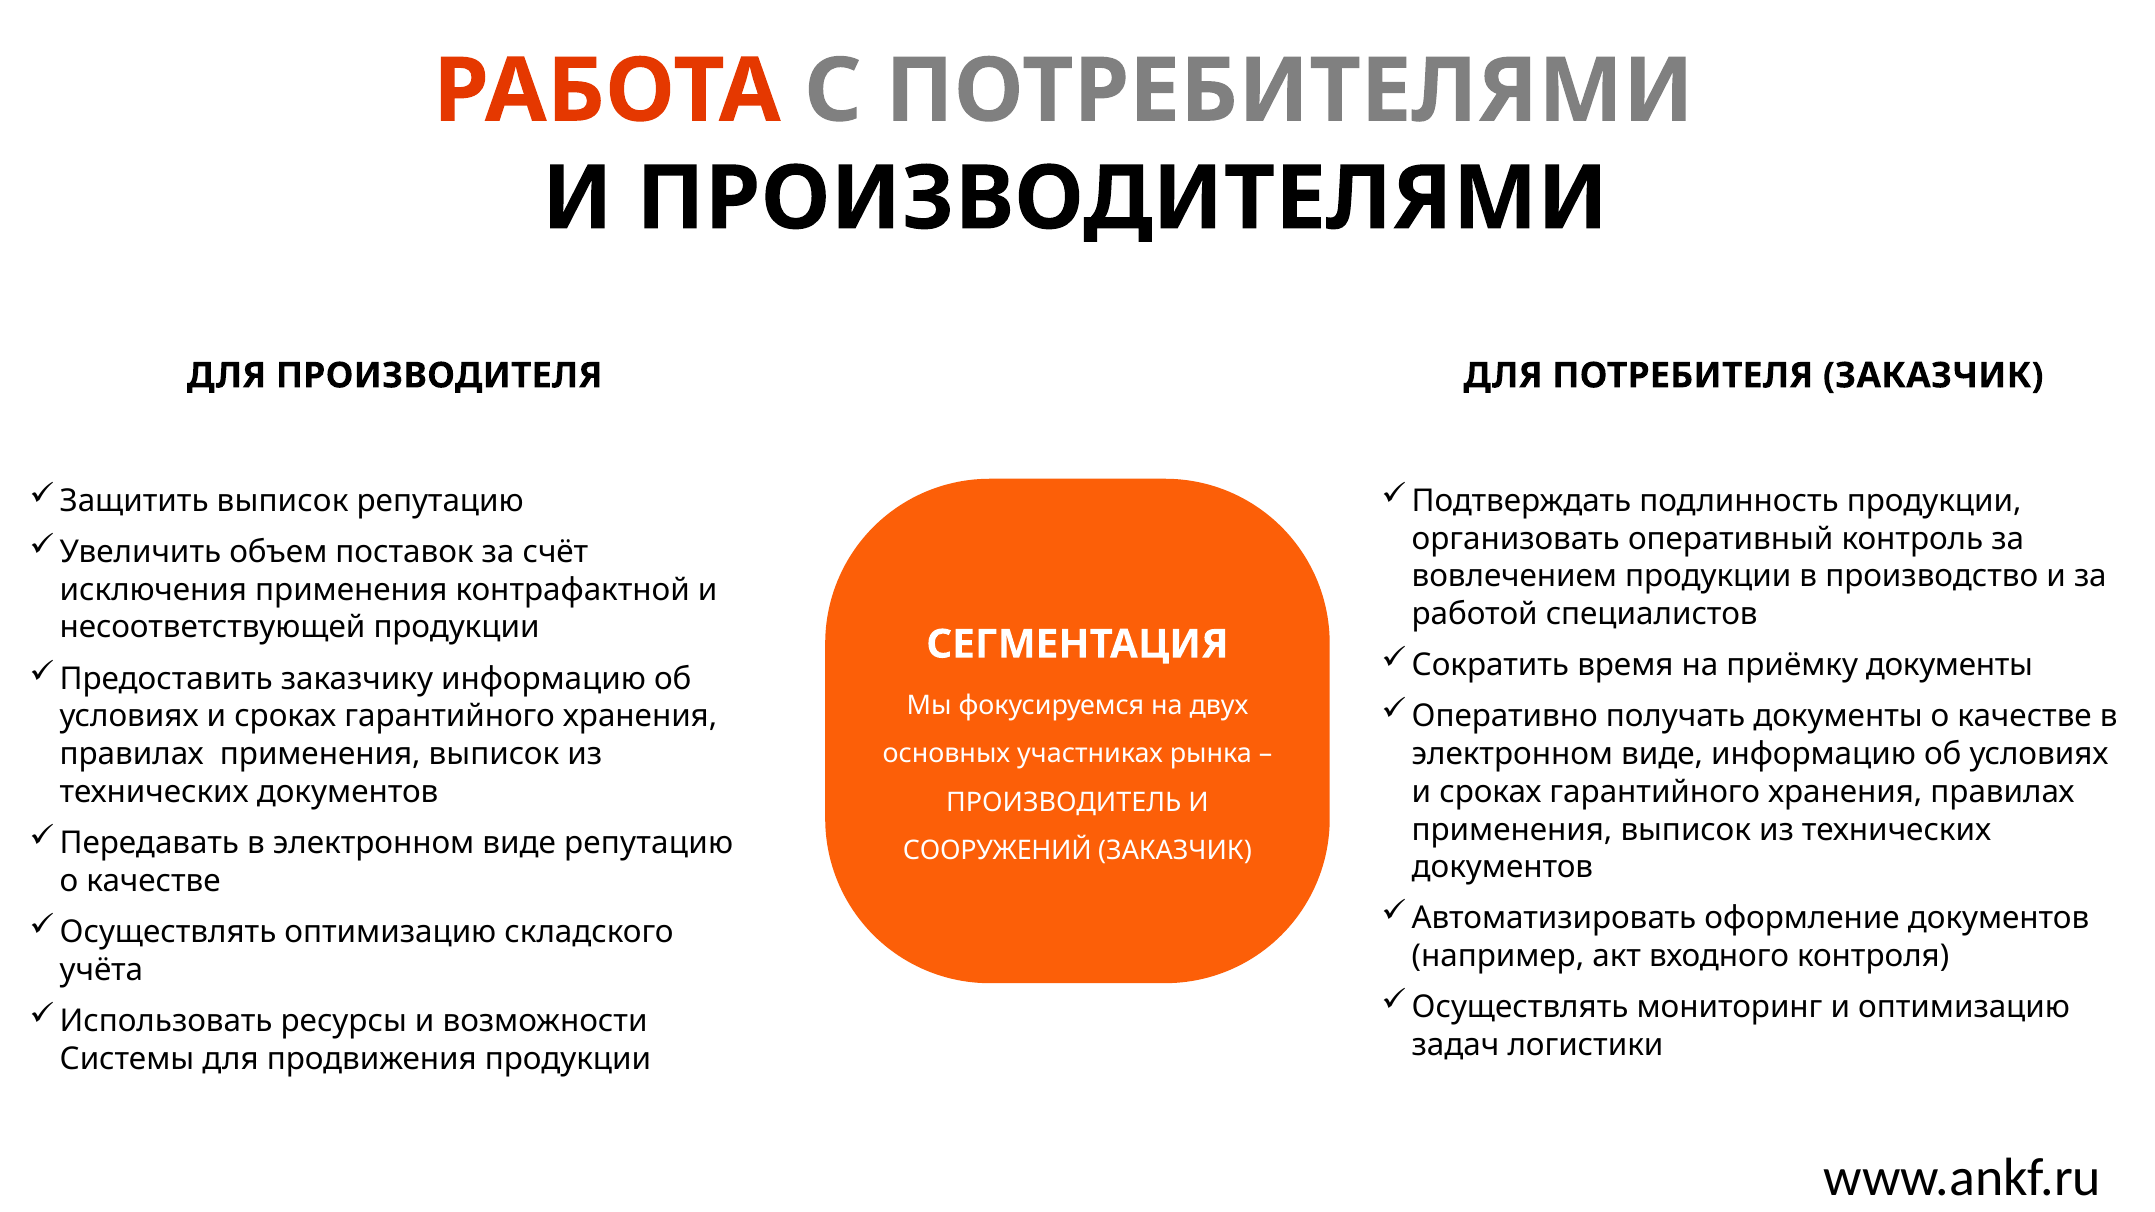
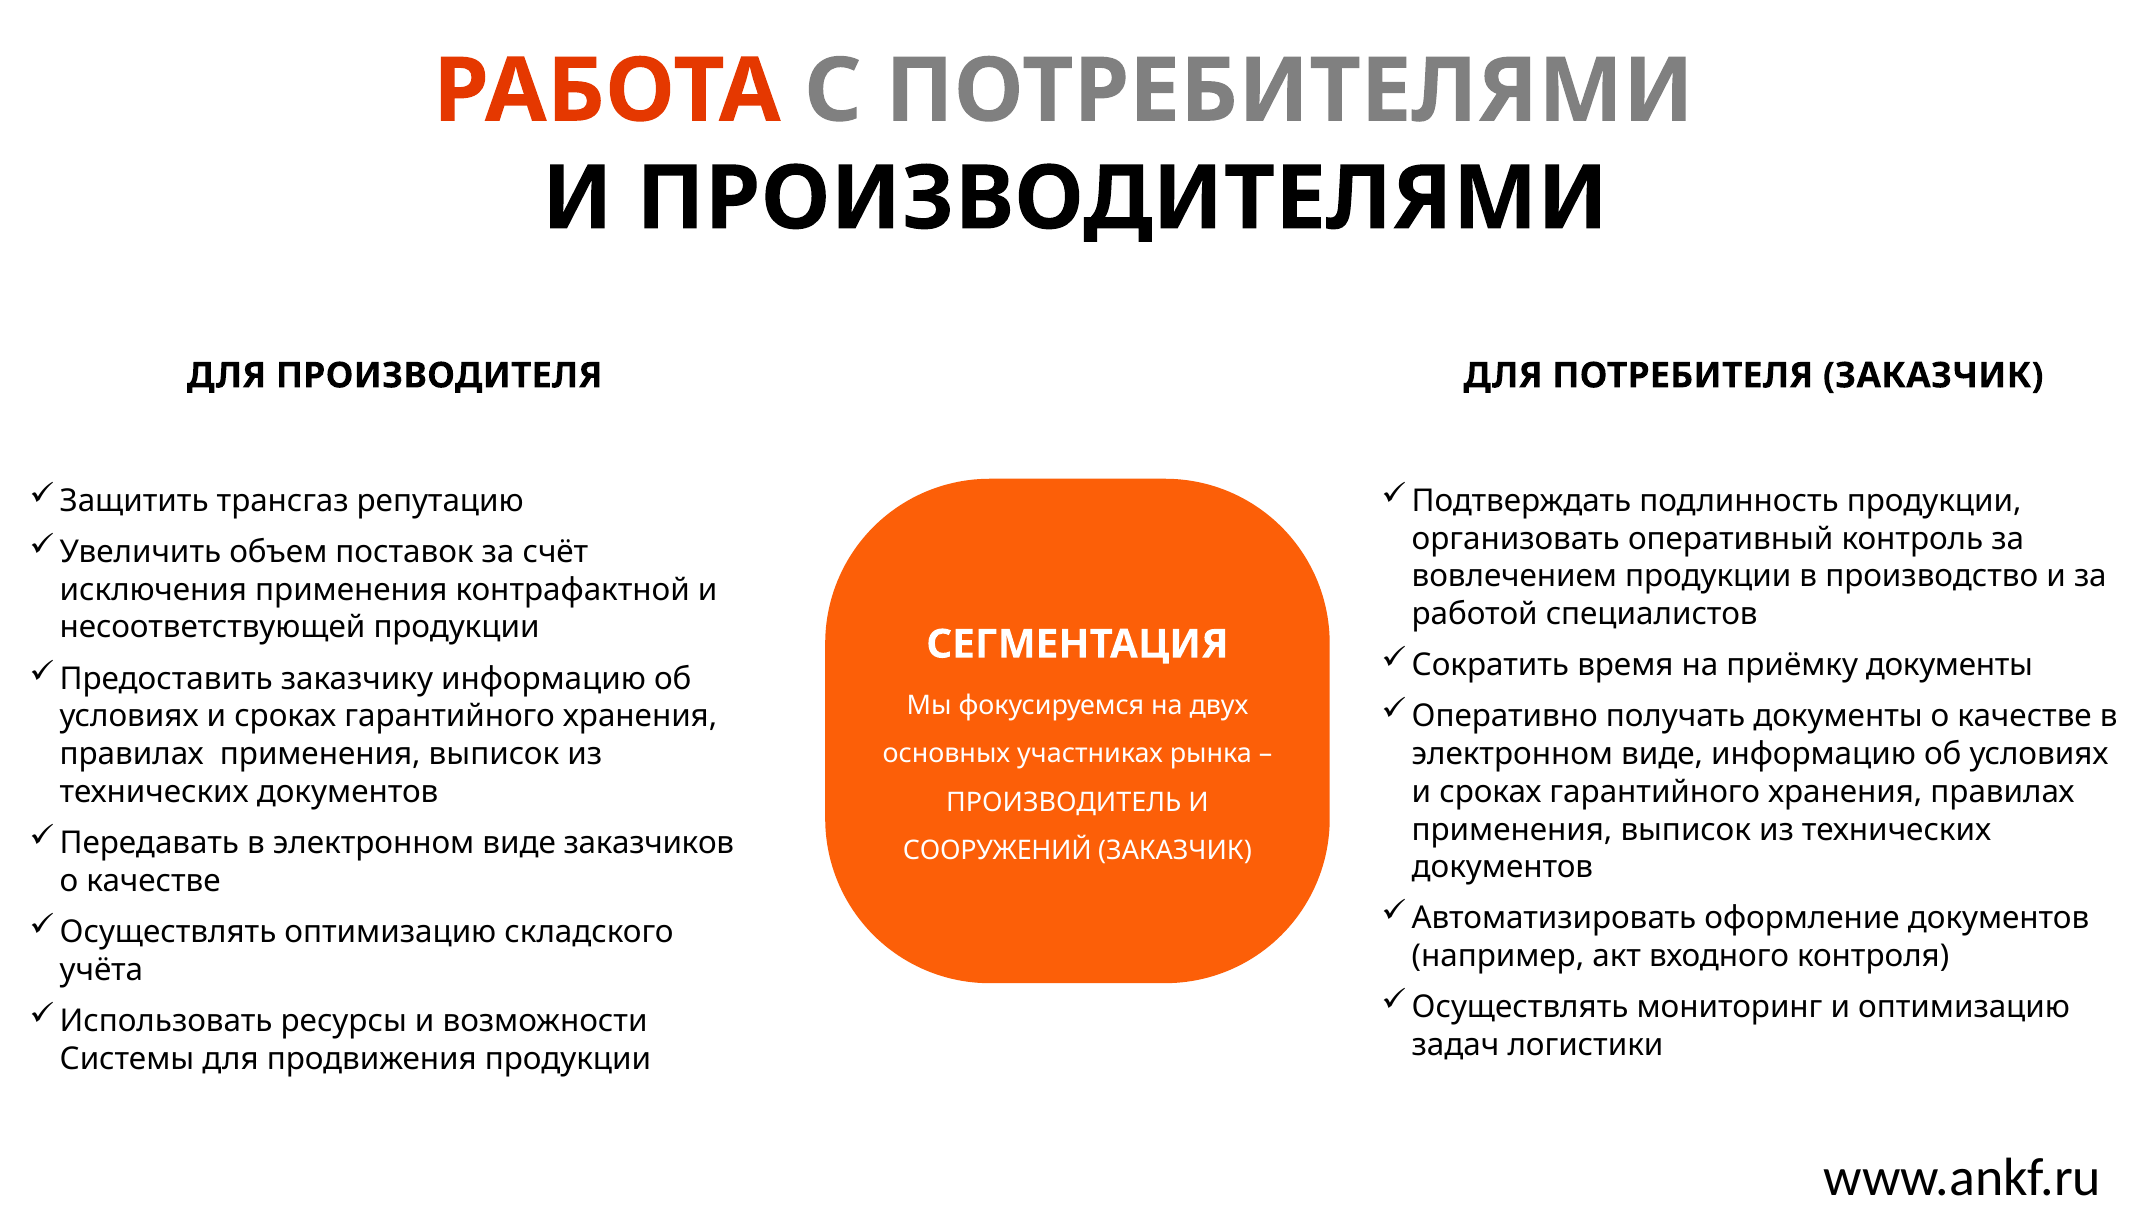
Защитить выписок: выписок -> трансгаз (283, 501)
виде репутацию: репутацию -> заказчиков (649, 843)
